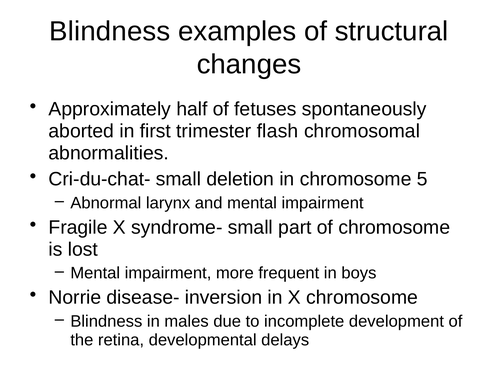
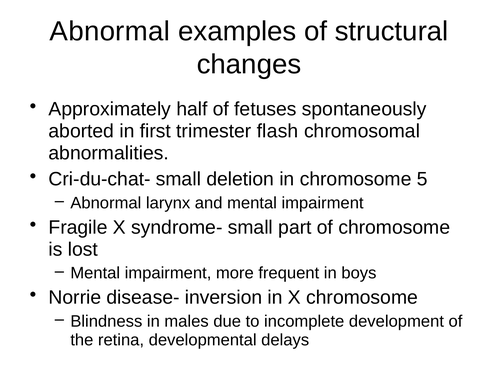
Blindness: Blindness -> Abnormal (110, 31)
